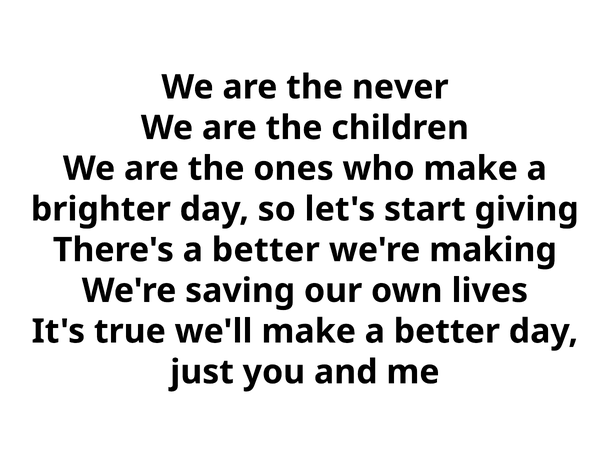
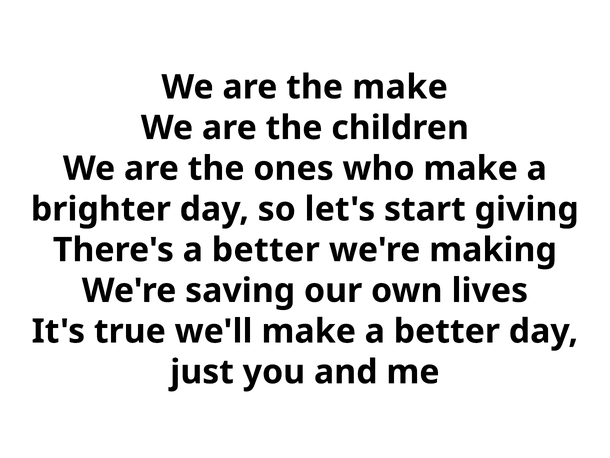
the never: never -> make (400, 87)
